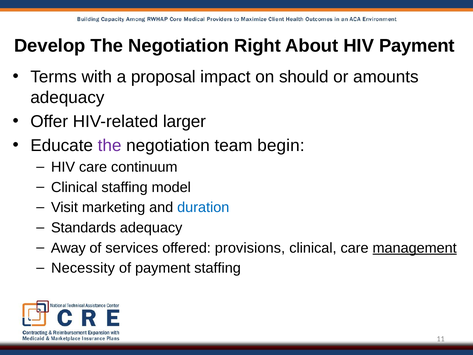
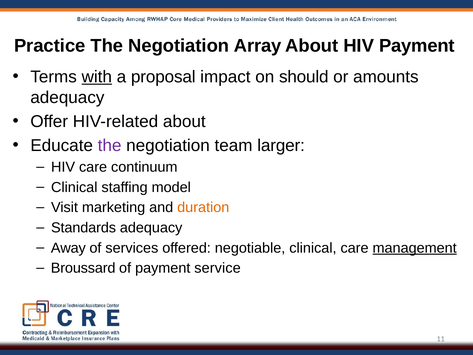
Develop: Develop -> Practice (50, 46)
Right: Right -> Array (258, 46)
with underline: none -> present (97, 77)
HIV-related larger: larger -> about (184, 121)
begin: begin -> larger (281, 145)
duration colour: blue -> orange (203, 207)
provisions: provisions -> negotiable (250, 248)
Necessity: Necessity -> Broussard (83, 268)
payment staffing: staffing -> service (218, 268)
